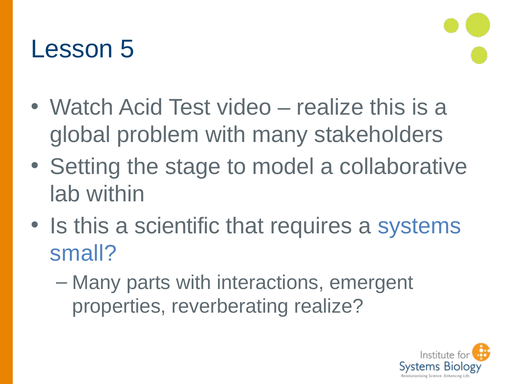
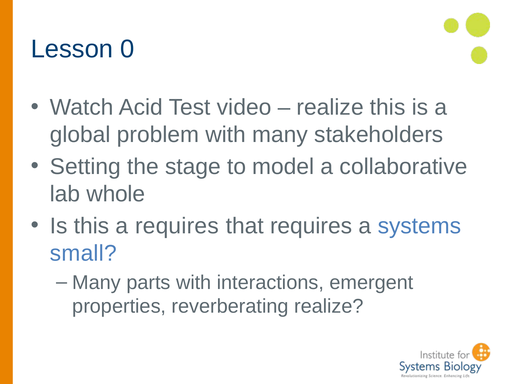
5: 5 -> 0 (127, 49)
within: within -> whole (116, 194)
a scientific: scientific -> requires (177, 226)
